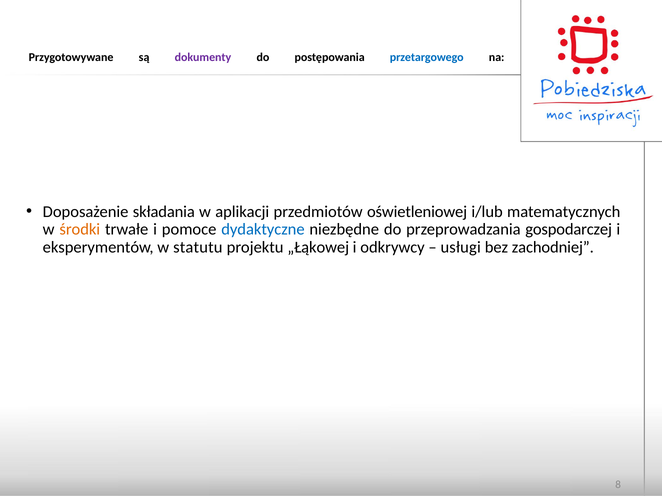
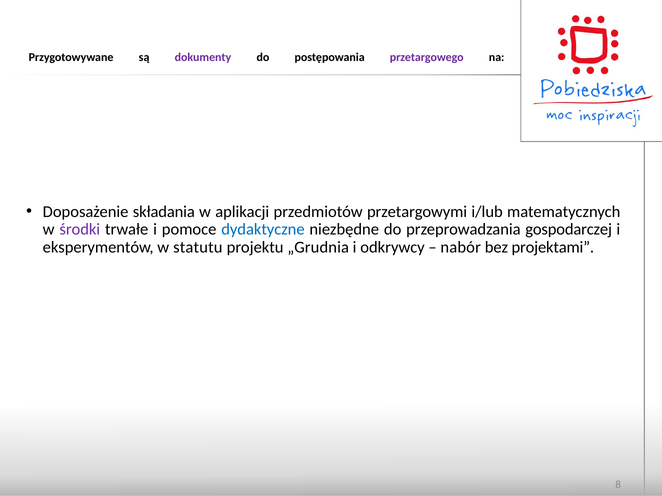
przetargowego colour: blue -> purple (427, 57)
oświetleniowej: oświetleniowej -> przetargowymi (417, 212)
środki colour: orange -> purple (80, 230)
„Łąkowej: „Łąkowej -> „Grudnia (318, 248)
usługi: usługi -> nabór (461, 248)
zachodniej: zachodniej -> projektami (553, 248)
